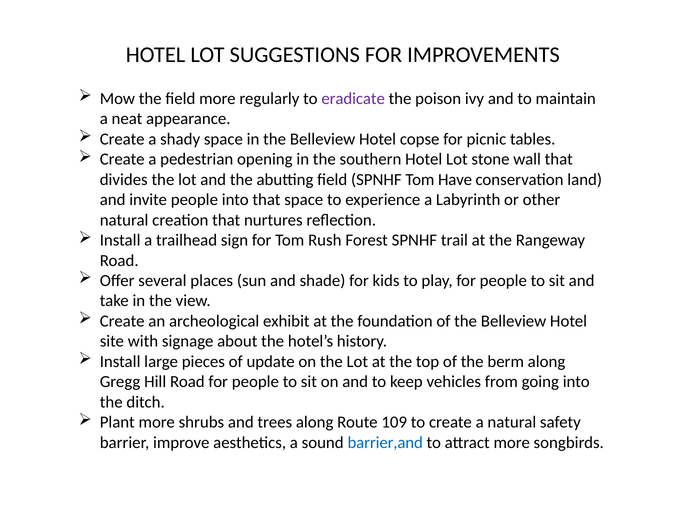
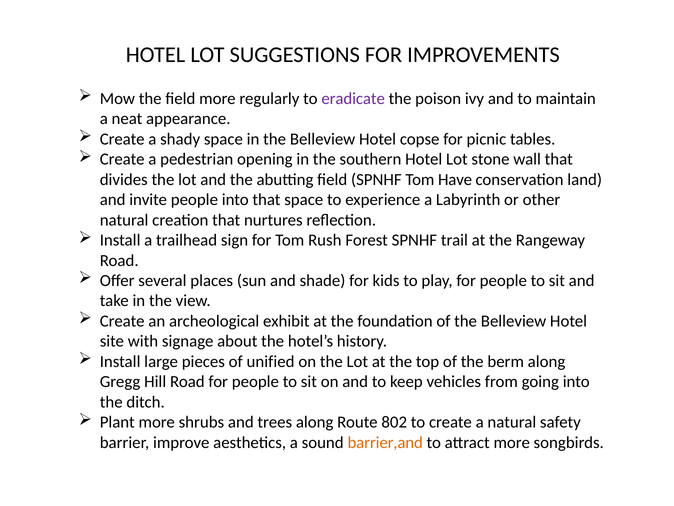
update: update -> unified (271, 361)
109: 109 -> 802 (394, 422)
barrier,and colour: blue -> orange (385, 442)
